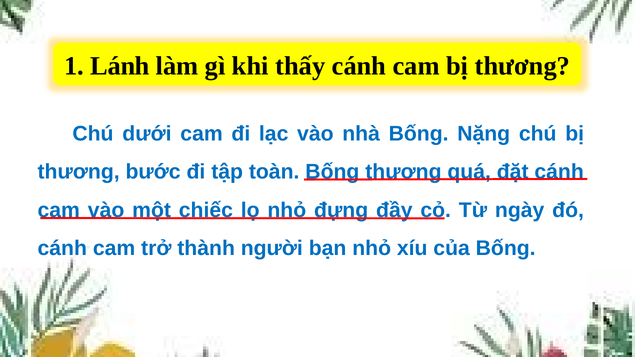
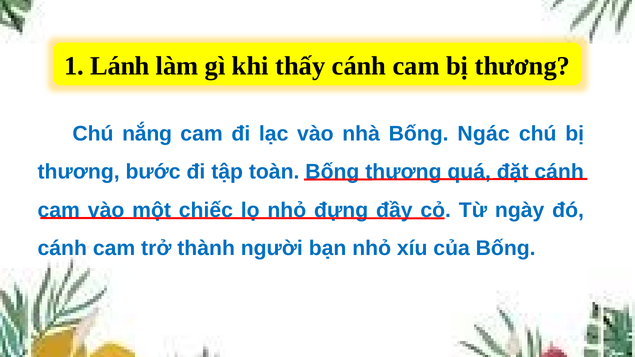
dưới: dưới -> nắng (147, 134)
Nặng: Nặng -> Ngác (484, 134)
